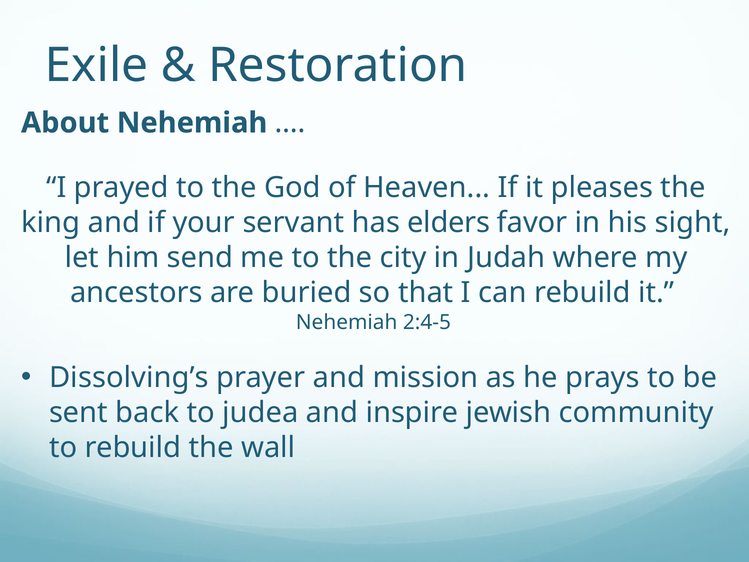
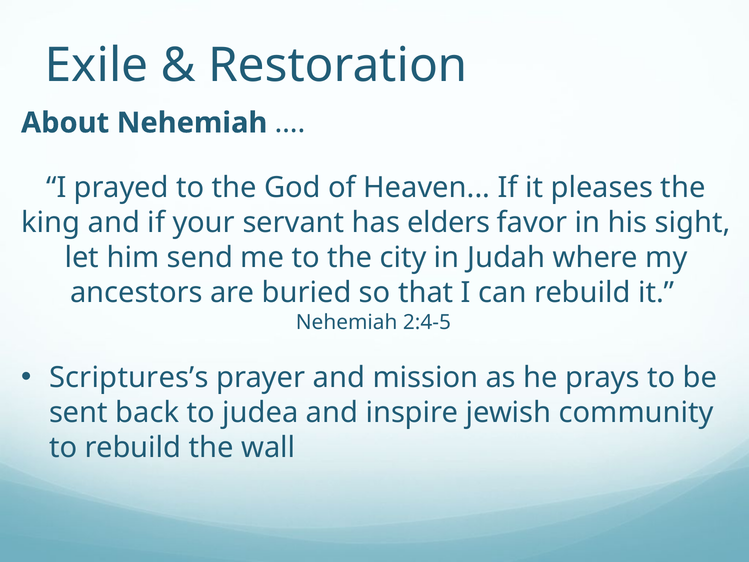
Dissolving’s: Dissolving’s -> Scriptures’s (129, 378)
